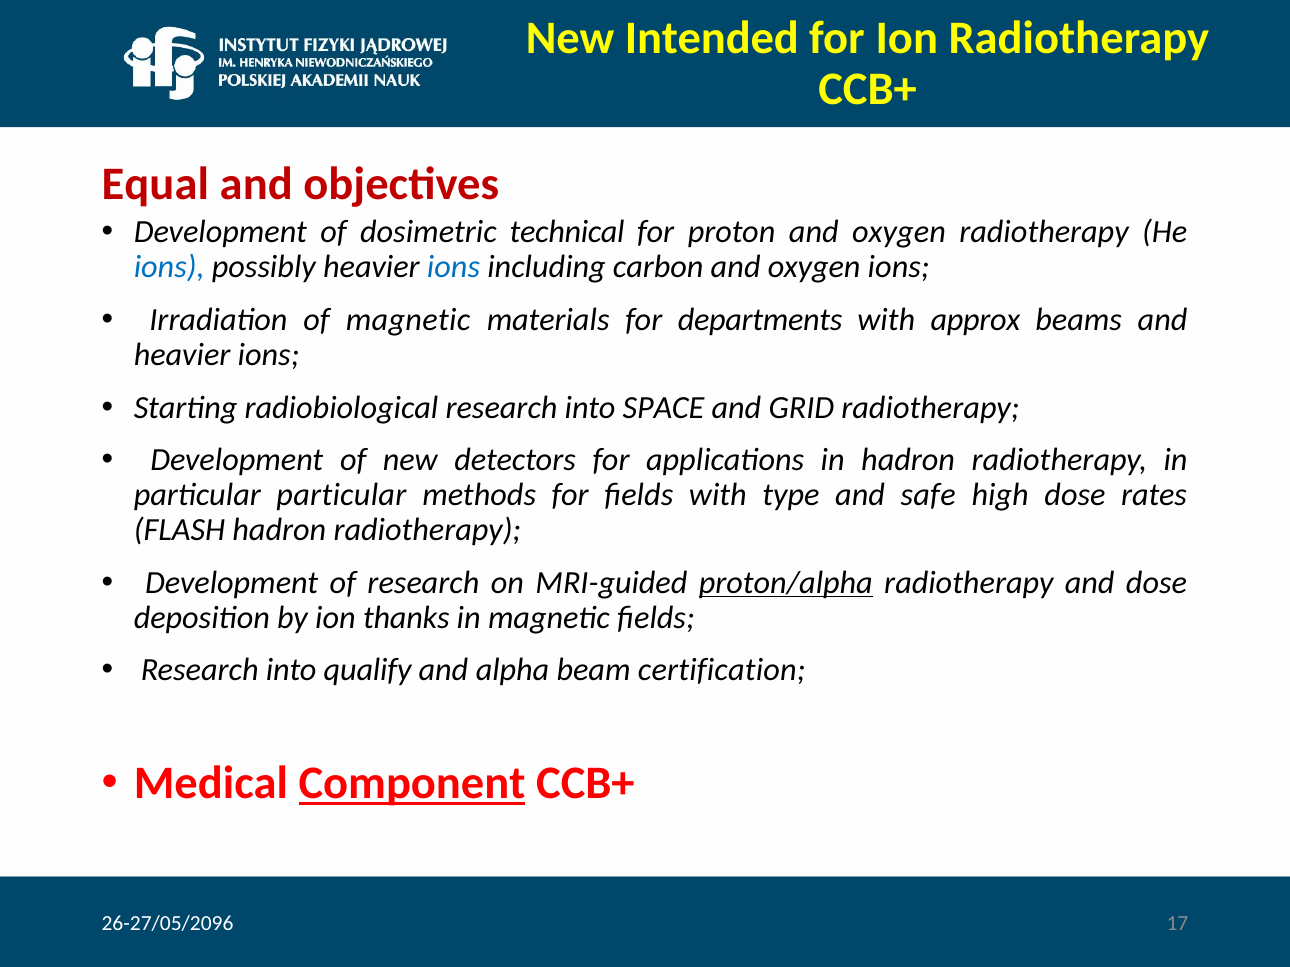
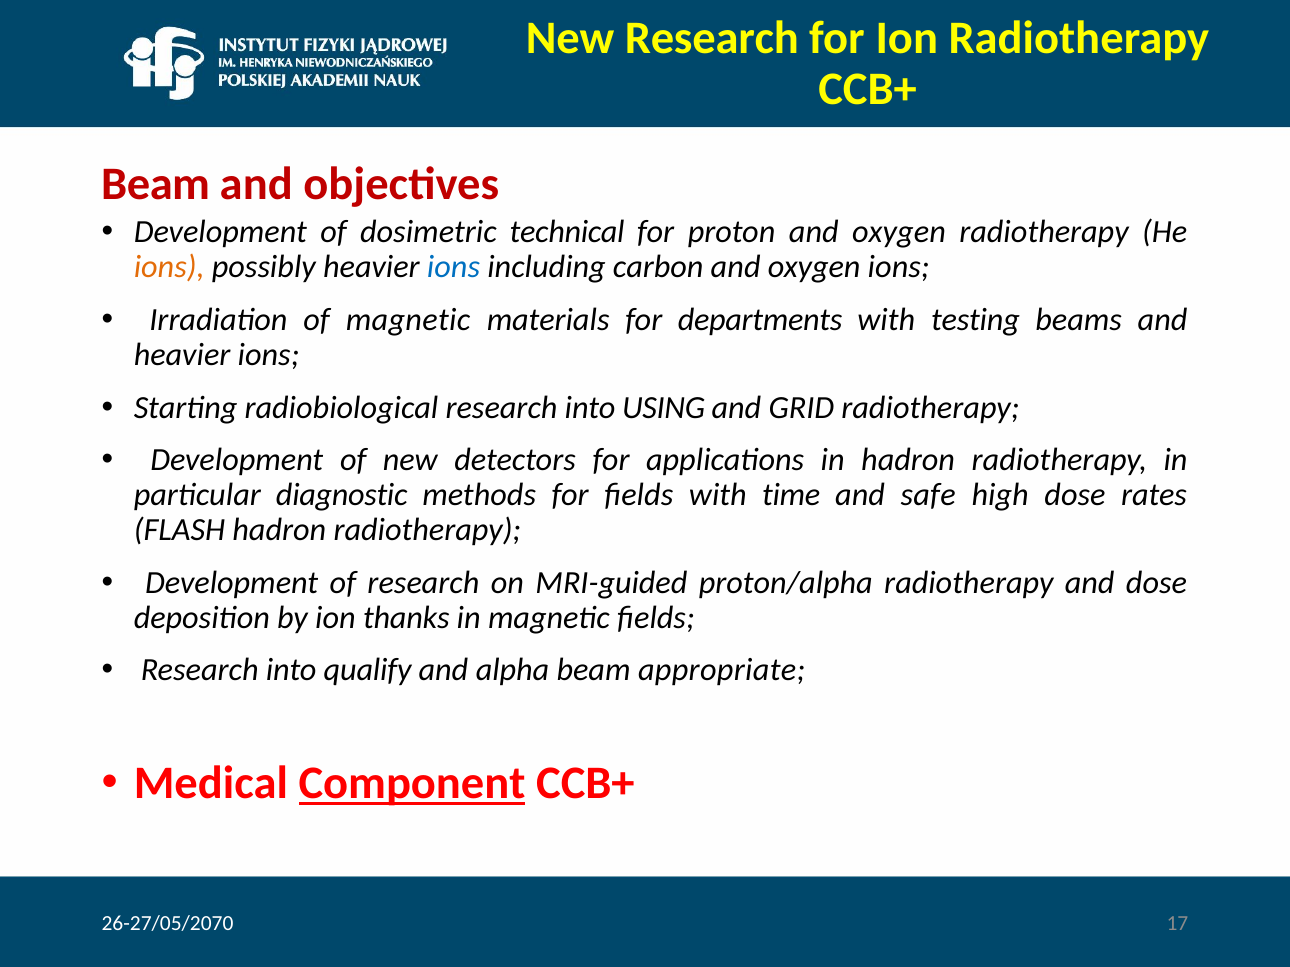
New Intended: Intended -> Research (712, 39)
Equal: Equal -> Beam (156, 184)
ions colour: blue -> orange (169, 267)
approx: approx -> testing (975, 320)
SPACE: SPACE -> USING (664, 408)
particular particular: particular -> diagnostic (342, 495)
type: type -> time (791, 495)
proton/alpha underline: present -> none (786, 583)
certification: certification -> appropriate (722, 671)
26-27/05/2096: 26-27/05/2096 -> 26-27/05/2070 (167, 924)
